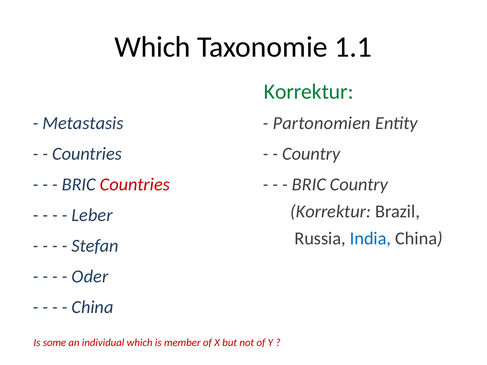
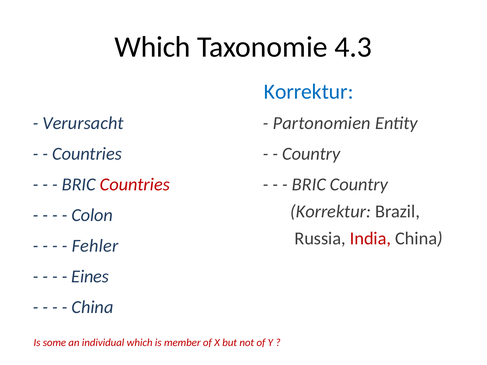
1.1: 1.1 -> 4.3 (353, 47)
Korrektur colour: green -> blue (309, 92)
Metastasis: Metastasis -> Verursacht (83, 123)
Leber: Leber -> Colon (92, 215)
India colour: blue -> red (370, 239)
Stefan: Stefan -> Fehler (95, 246)
Oder: Oder -> Eines (90, 277)
